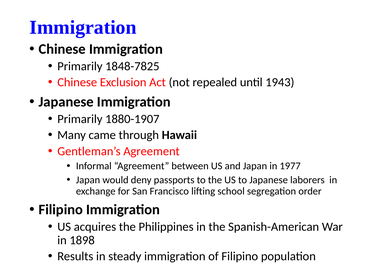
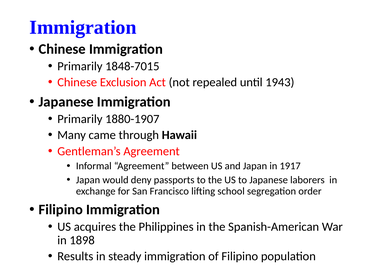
1848-7825: 1848-7825 -> 1848-7015 (132, 66)
1977: 1977 -> 1917 (290, 166)
